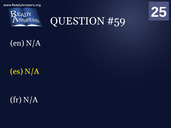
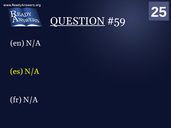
QUESTION underline: none -> present (77, 21)
